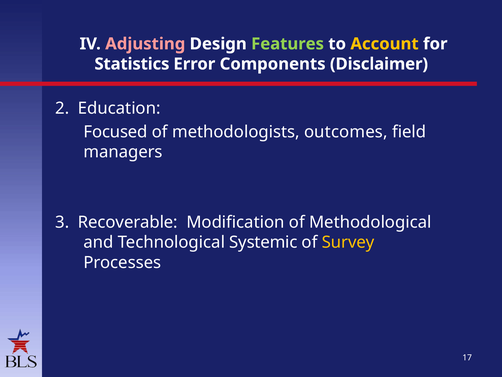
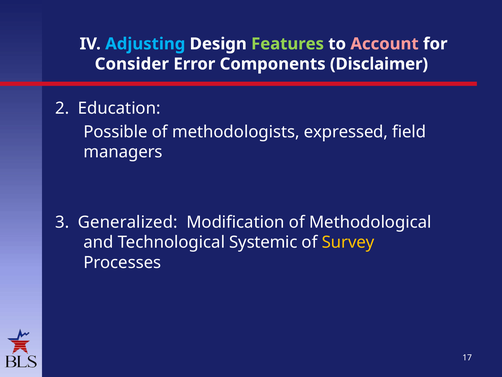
Adjusting colour: pink -> light blue (145, 44)
Account colour: yellow -> pink (385, 44)
Statistics: Statistics -> Consider (132, 64)
Focused: Focused -> Possible (116, 132)
outcomes: outcomes -> expressed (346, 132)
Recoverable: Recoverable -> Generalized (128, 222)
